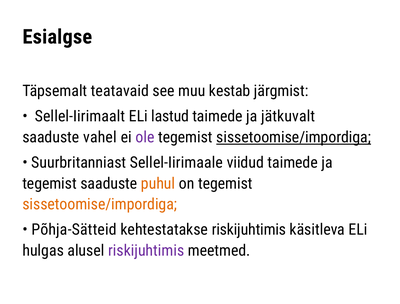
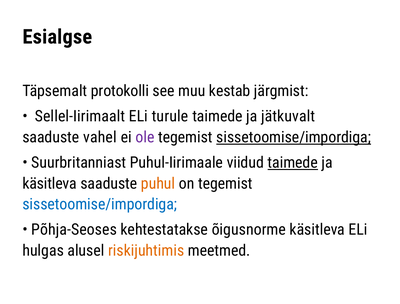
teatavaid: teatavaid -> protokolli (120, 91)
lastud: lastud -> turule (170, 116)
Sellel-Iirimaale: Sellel-Iirimaale -> Puhul-Iirimaale (176, 163)
taimede underline: none -> present (293, 163)
tegemist: tegemist -> käsitleva (50, 184)
sissetoomise/impordiga colour: orange -> blue (100, 204)
Põhja-Sätteid: Põhja-Sätteid -> Põhja-Seoses (74, 230)
kehtestatakse riskijuhtimis: riskijuhtimis -> õigusnorme (249, 230)
riskijuhtimis colour: purple -> orange (146, 251)
